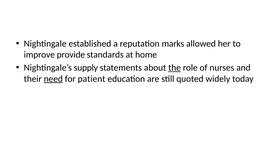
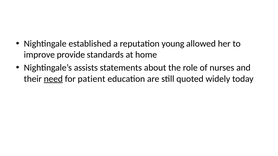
marks: marks -> young (173, 44)
supply: supply -> assists (86, 68)
the underline: present -> none (175, 68)
